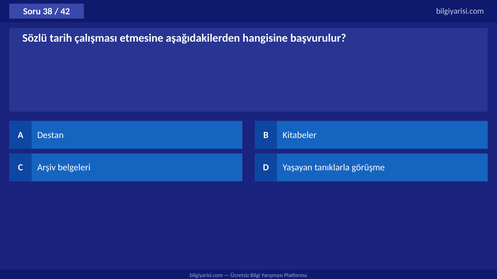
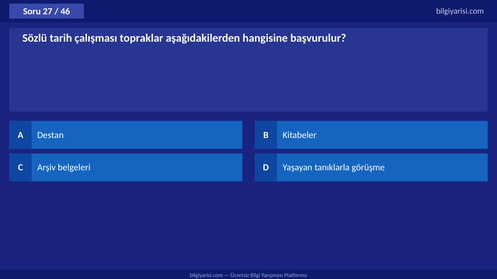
38: 38 -> 27 (48, 11)
42: 42 -> 46 (65, 11)
etmesine: etmesine -> topraklar (142, 38)
